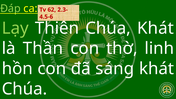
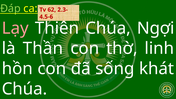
Lạy colour: light green -> pink (15, 28)
Khát: Khát -> Ngợi (156, 28)
sáng: sáng -> sống (115, 69)
